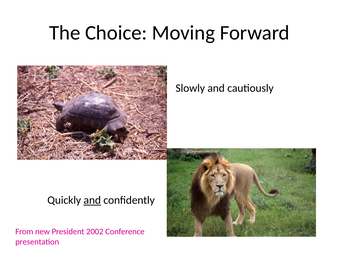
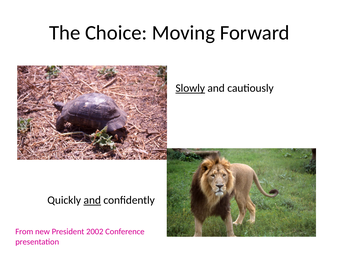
Slowly underline: none -> present (190, 88)
